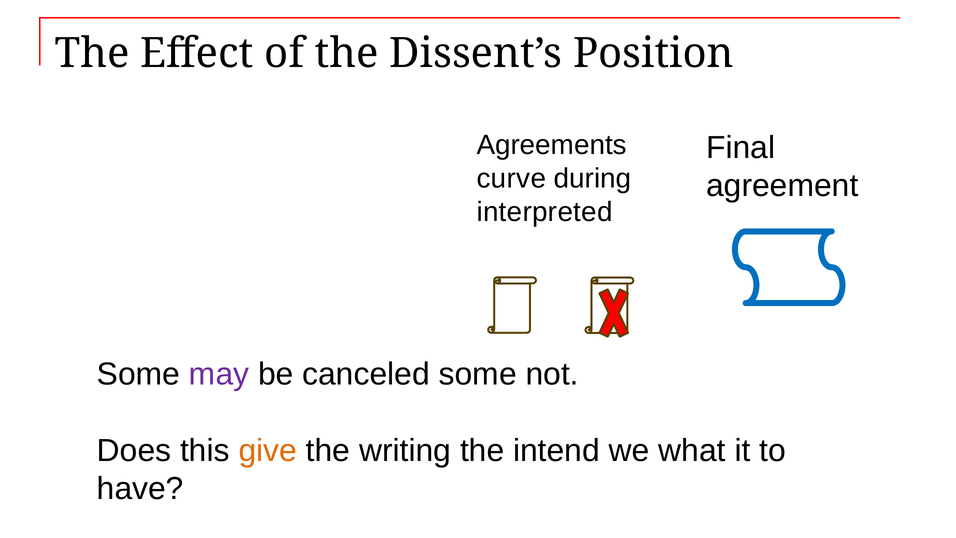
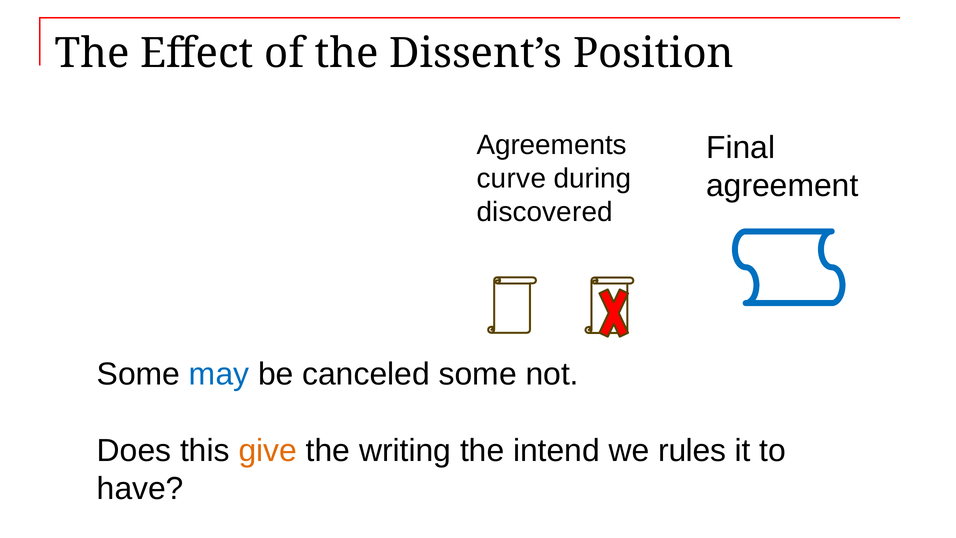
interpreted: interpreted -> discovered (545, 212)
may colour: purple -> blue (219, 374)
what: what -> rules (692, 450)
